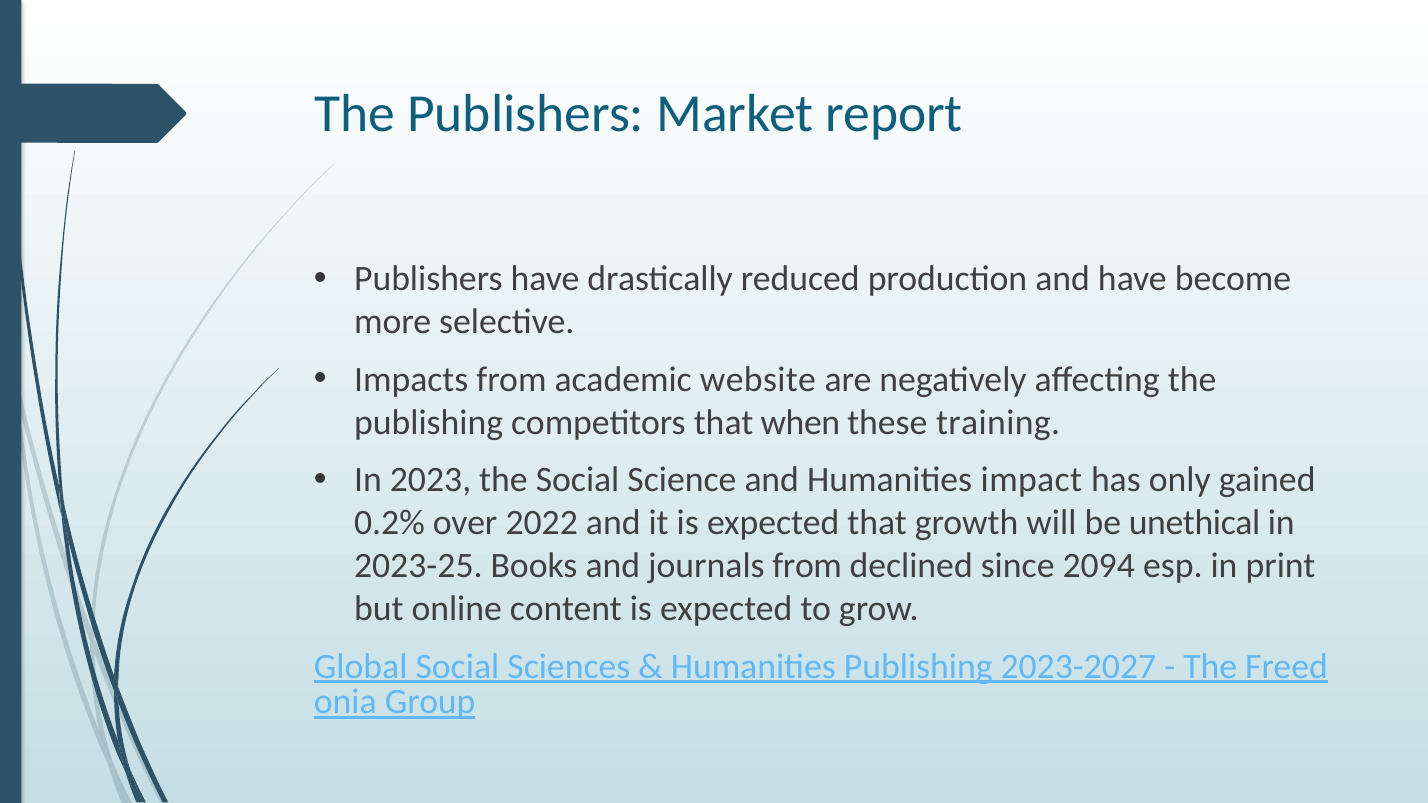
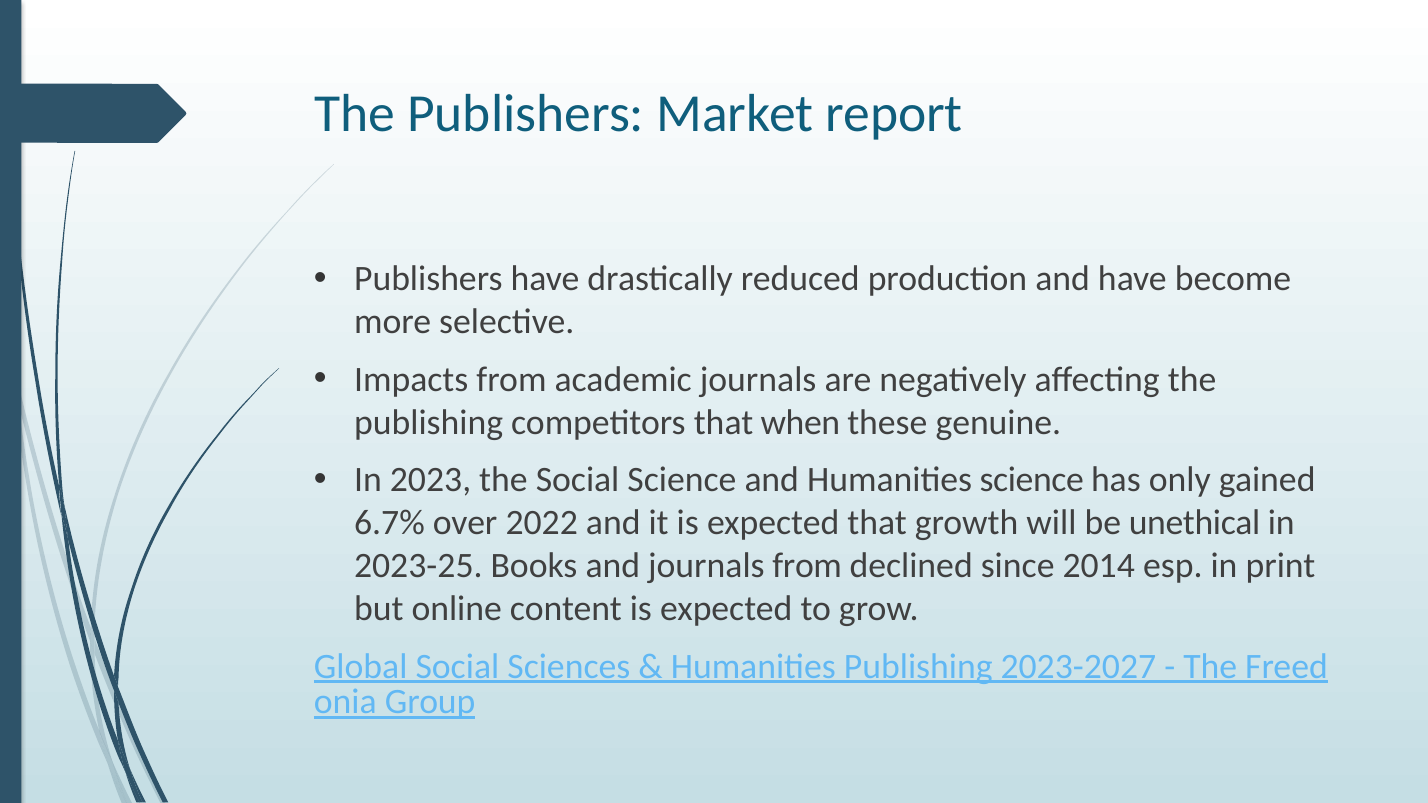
academic website: website -> journals (758, 380)
training: training -> genuine (998, 423)
Humanities impact: impact -> science (1032, 480)
0.2%: 0.2% -> 6.7% (389, 523)
2094: 2094 -> 2014 (1099, 566)
